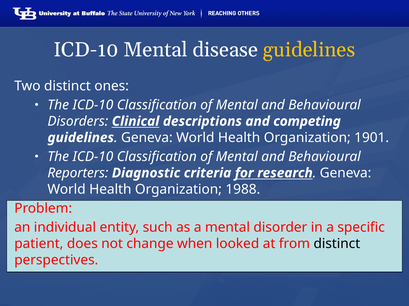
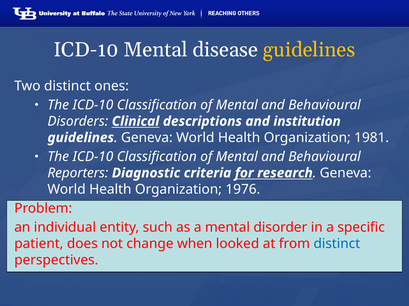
competing: competing -> institution (307, 122)
1901: 1901 -> 1981 (372, 138)
1988: 1988 -> 1976 (243, 190)
distinct colour: black -> blue (337, 244)
